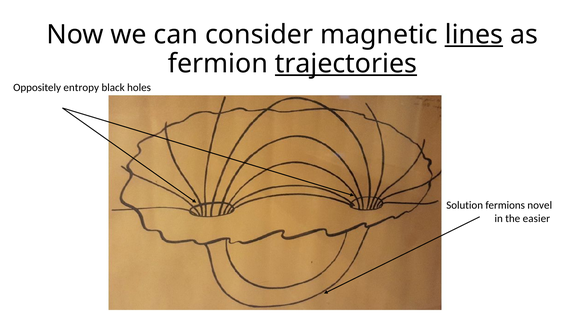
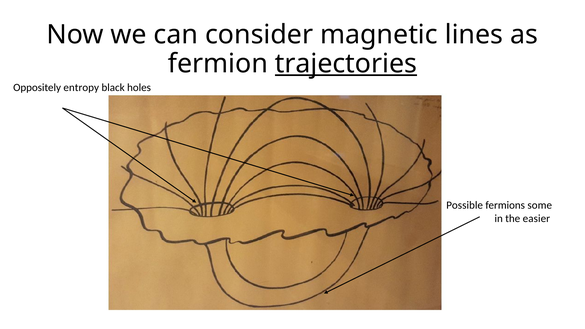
lines underline: present -> none (474, 35)
Solution: Solution -> Possible (465, 205)
novel: novel -> some (540, 205)
